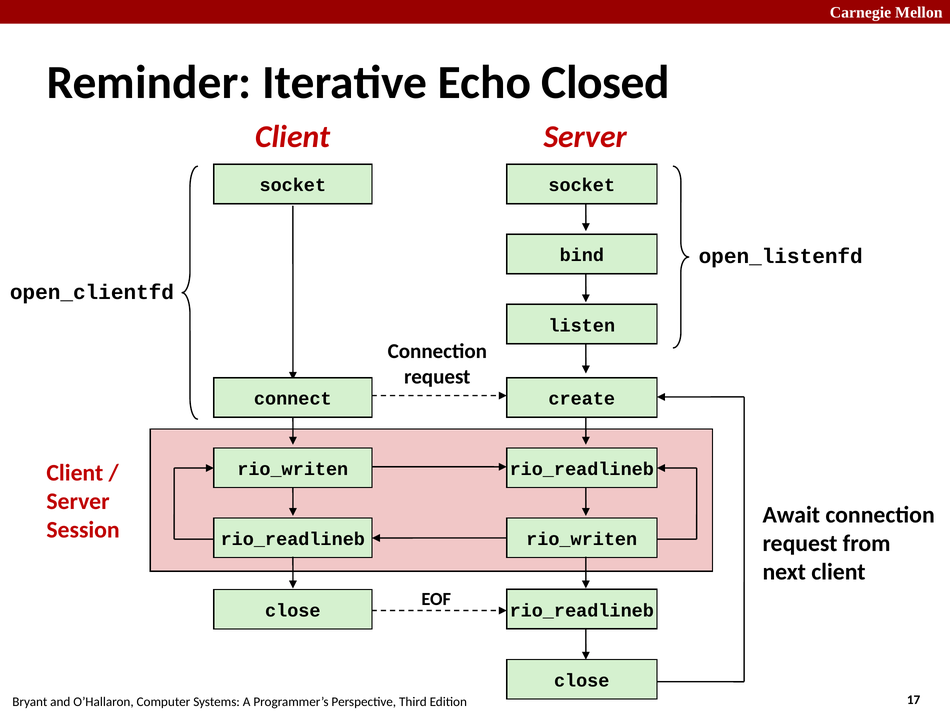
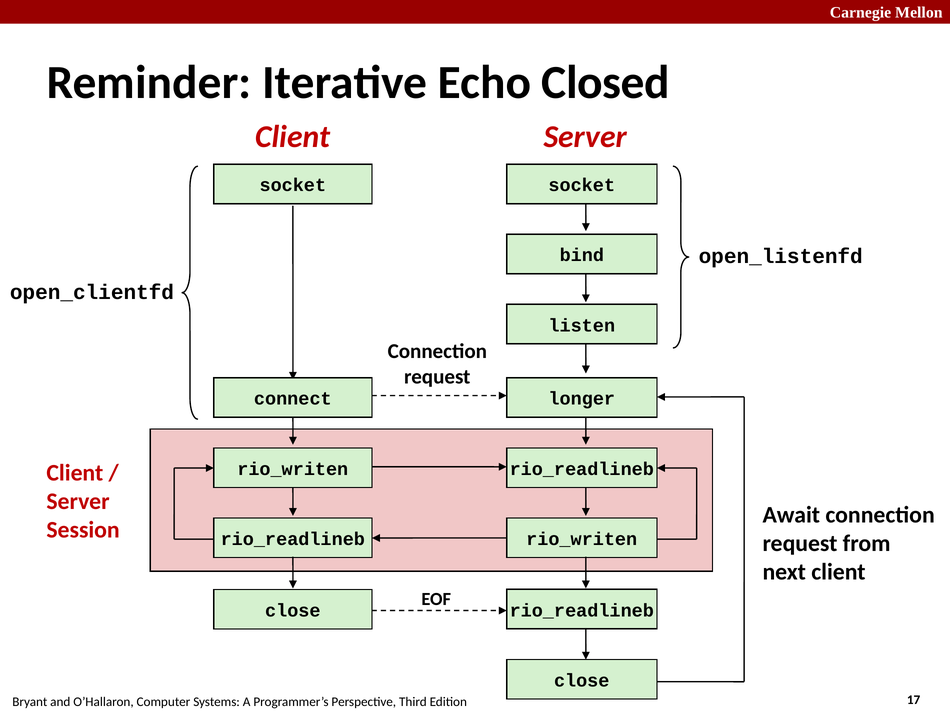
create: create -> longer (582, 399)
